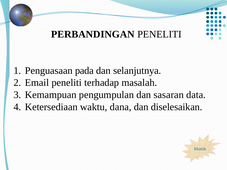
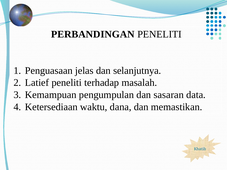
pada: pada -> jelas (84, 71)
Email: Email -> Latief (37, 83)
diselesaikan: diselesaikan -> memastikan (177, 107)
